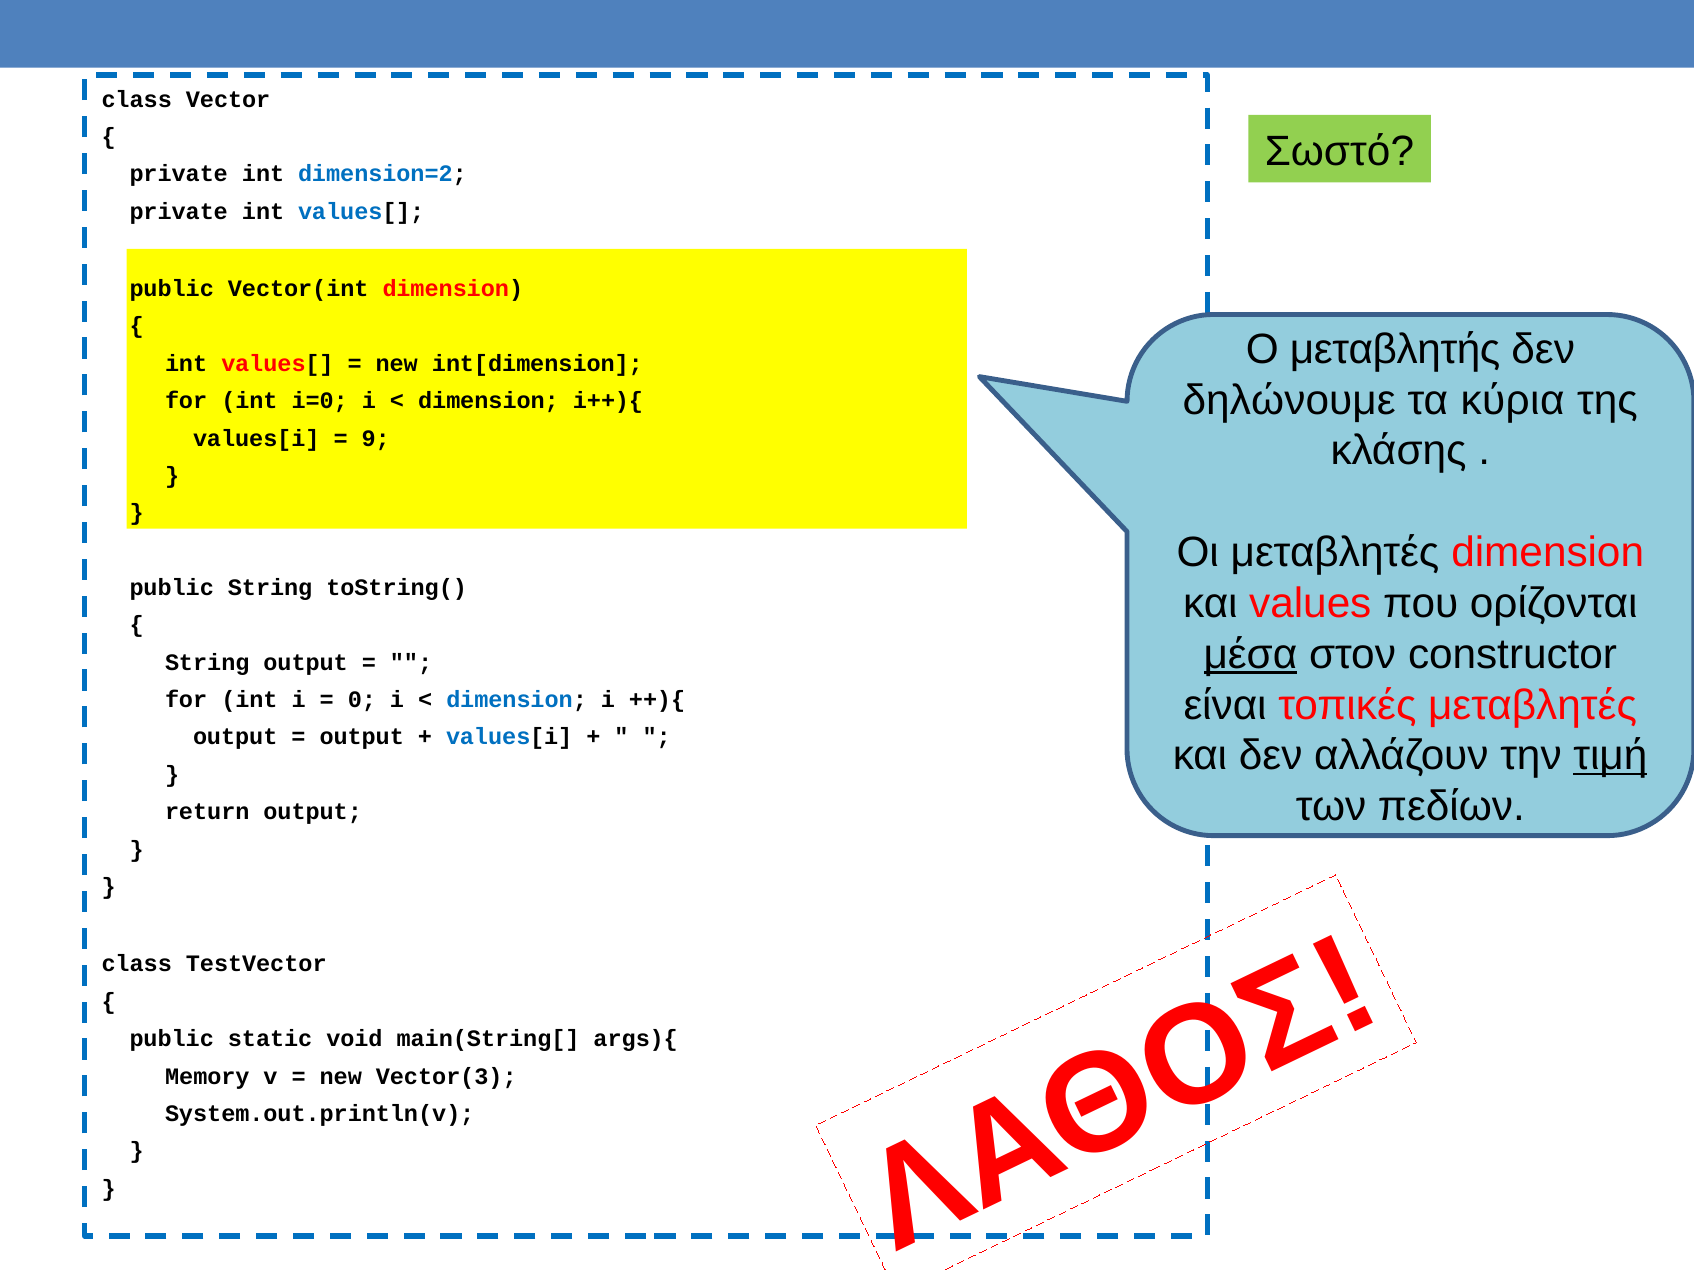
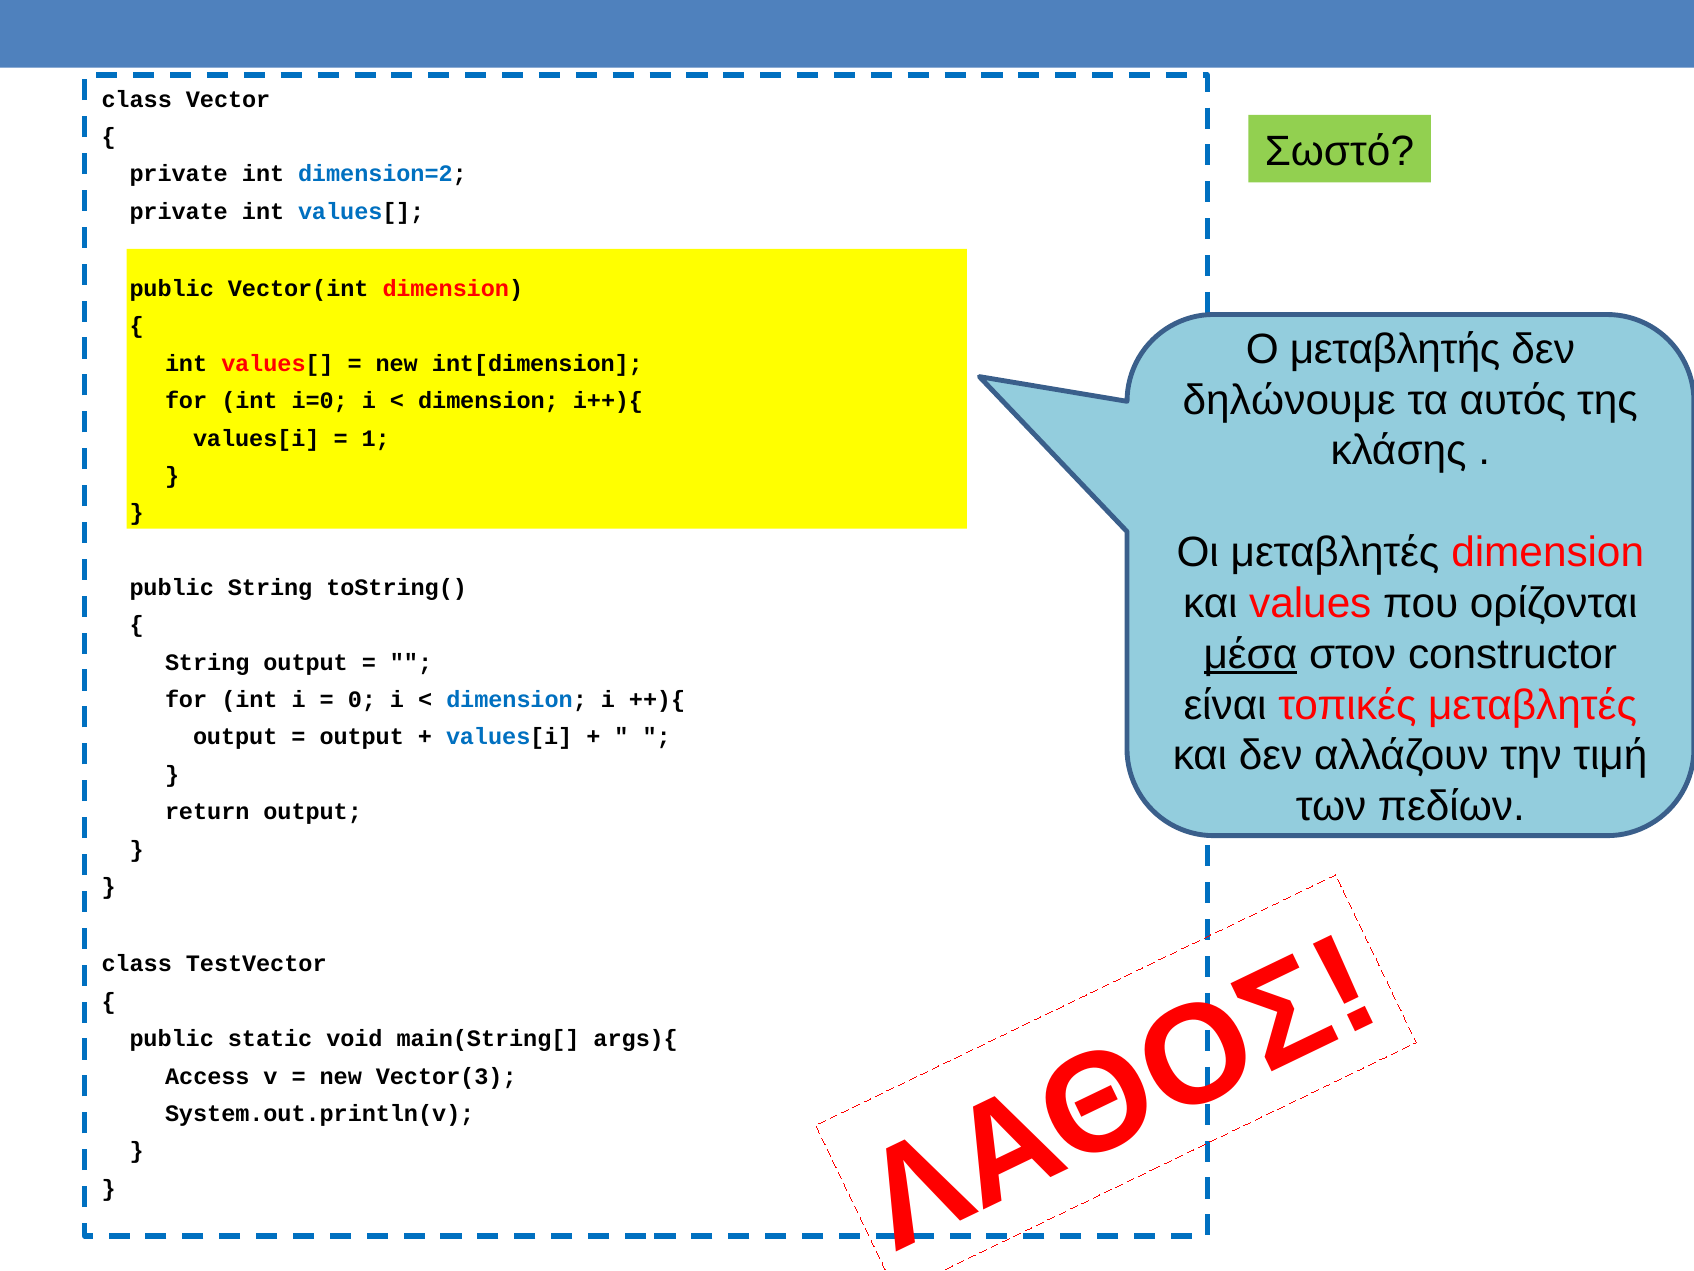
κύρια: κύρια -> αυτός (1513, 400)
9: 9 -> 1 (376, 438)
τιμή underline: present -> none (1610, 756)
Memory: Memory -> Access (207, 1076)
